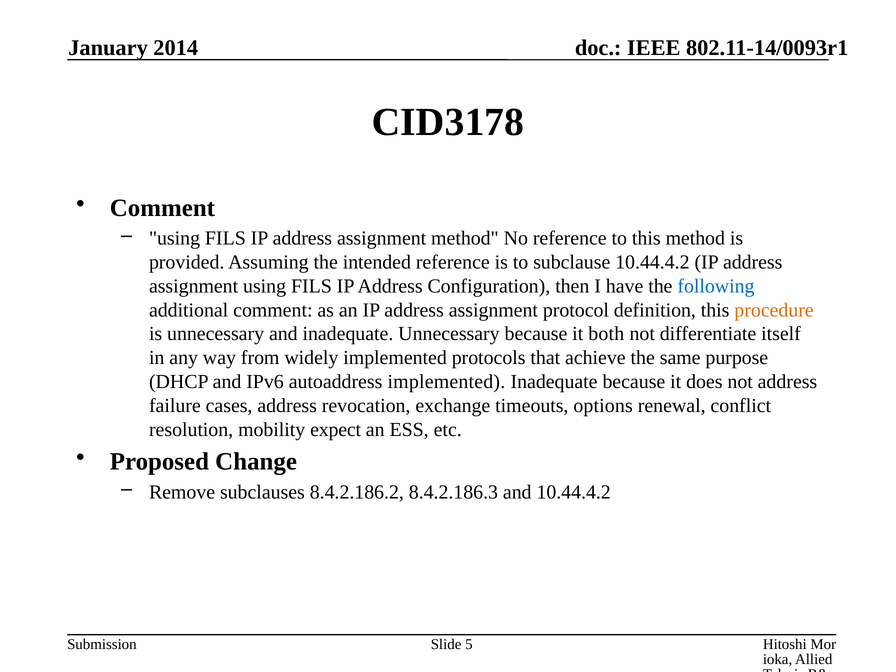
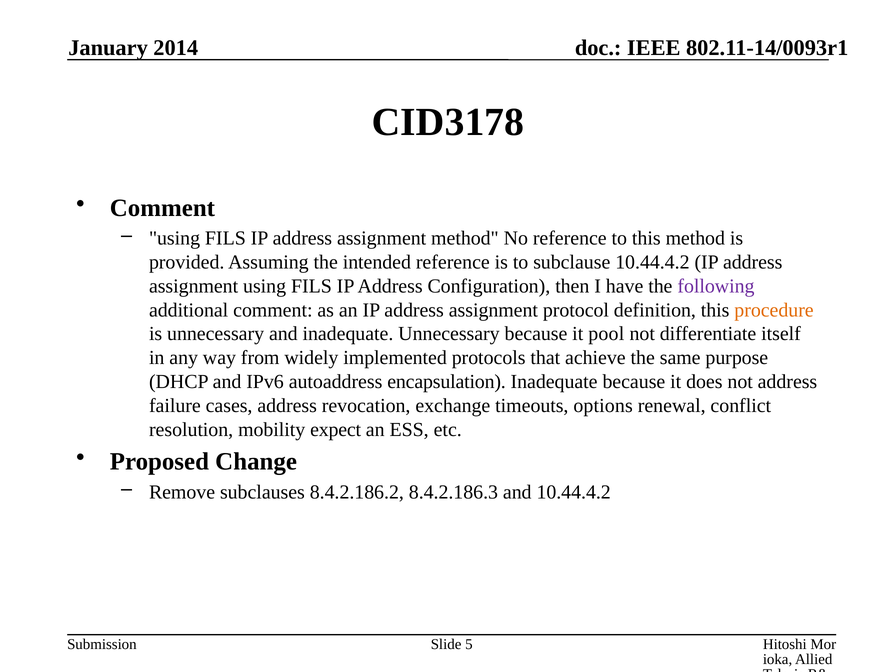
following colour: blue -> purple (716, 286)
both: both -> pool (606, 334)
autoaddress implemented: implemented -> encapsulation (447, 382)
